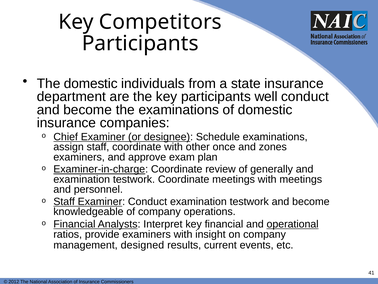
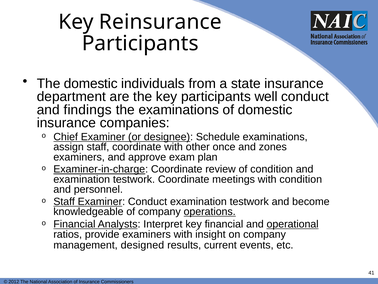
Competitors: Competitors -> Reinsurance (160, 22)
become: become -> findings (88, 110)
of generally: generally -> condition (272, 169)
with meetings: meetings -> condition (301, 179)
operations underline: none -> present (210, 211)
